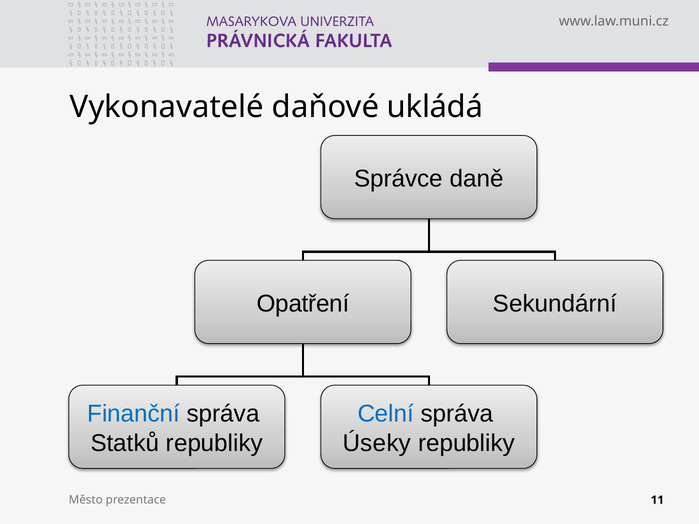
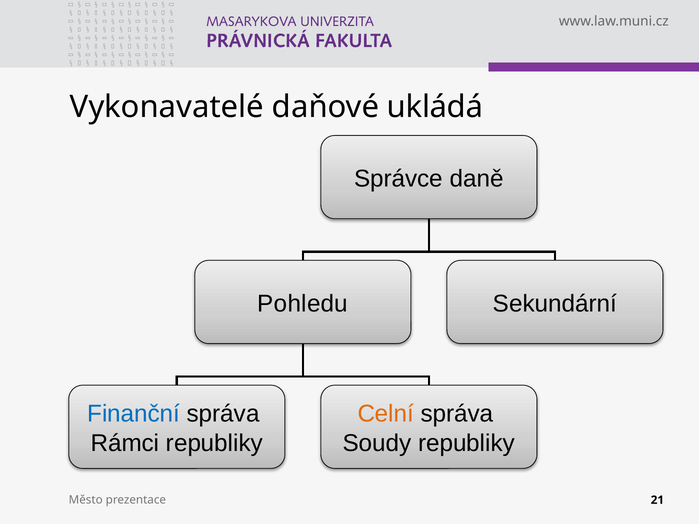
Opatření: Opatření -> Pohledu (303, 304)
Celní colour: blue -> orange (386, 414)
Statků: Statků -> Rámci (125, 443)
Úseky: Úseky -> Soudy (377, 443)
11: 11 -> 21 (657, 500)
